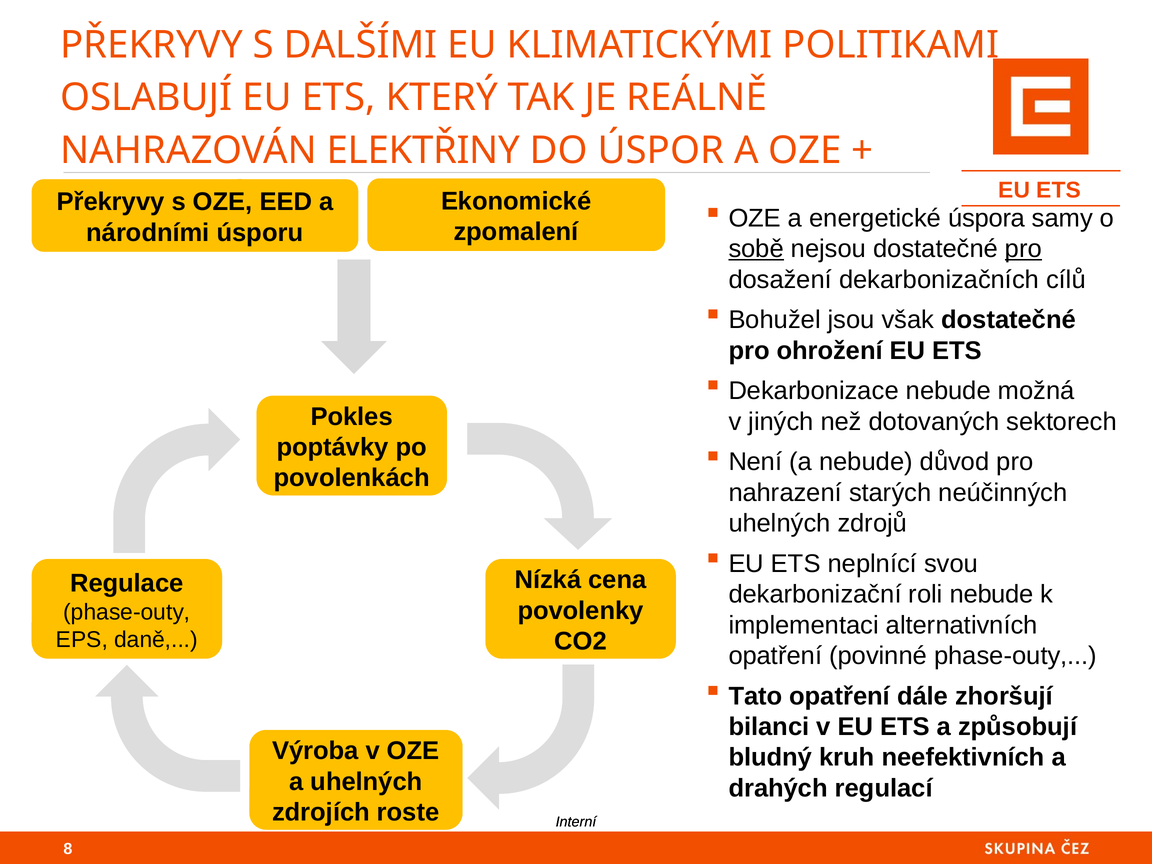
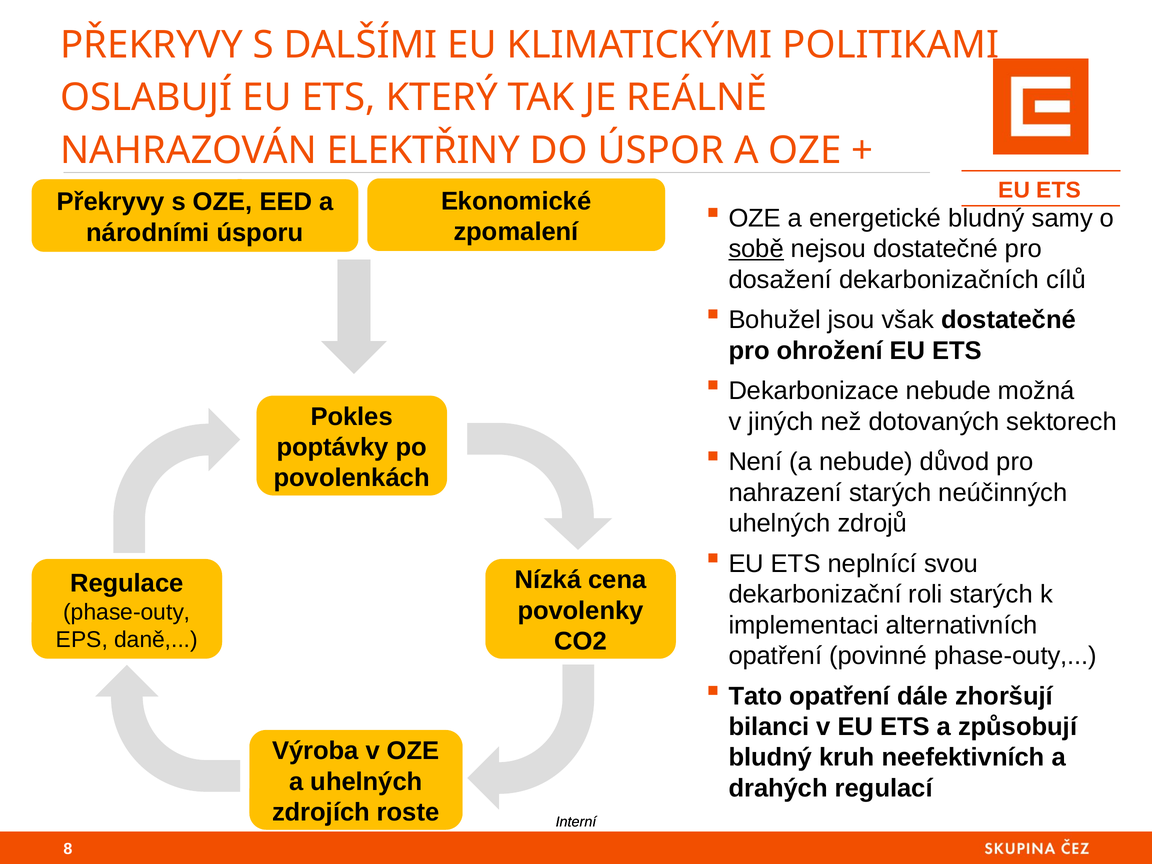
energetické úspora: úspora -> bludný (986, 218)
pro underline: present -> none (1023, 249)
roli nebude: nebude -> starých (991, 594)
